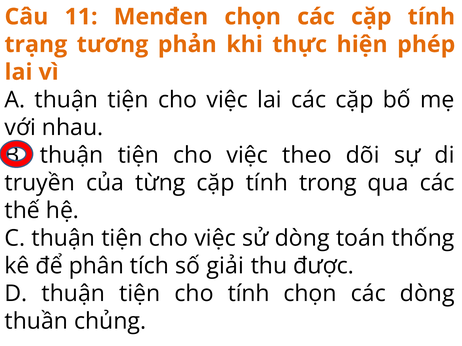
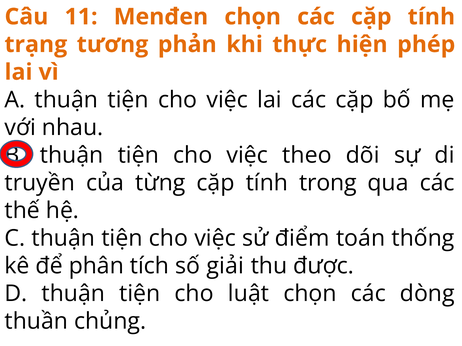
sử dòng: dòng -> điểm (302, 239)
cho tính: tính -> luật (249, 294)
